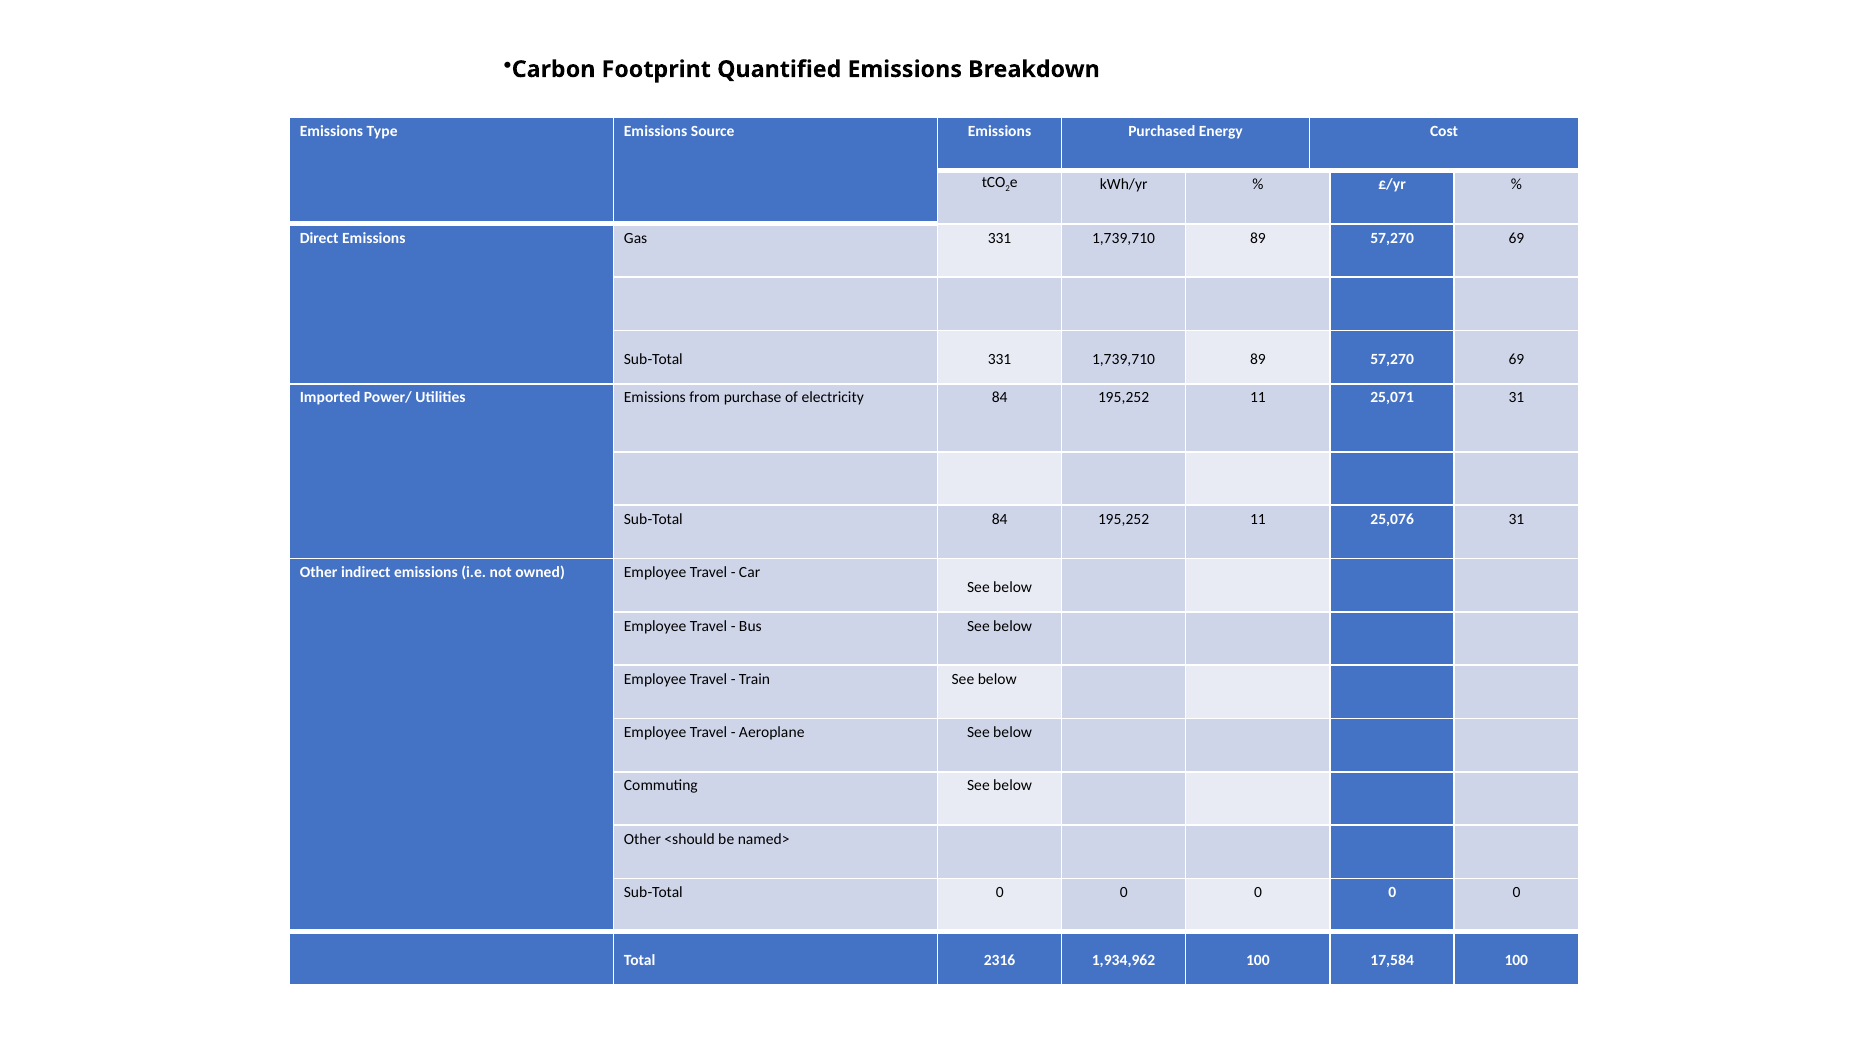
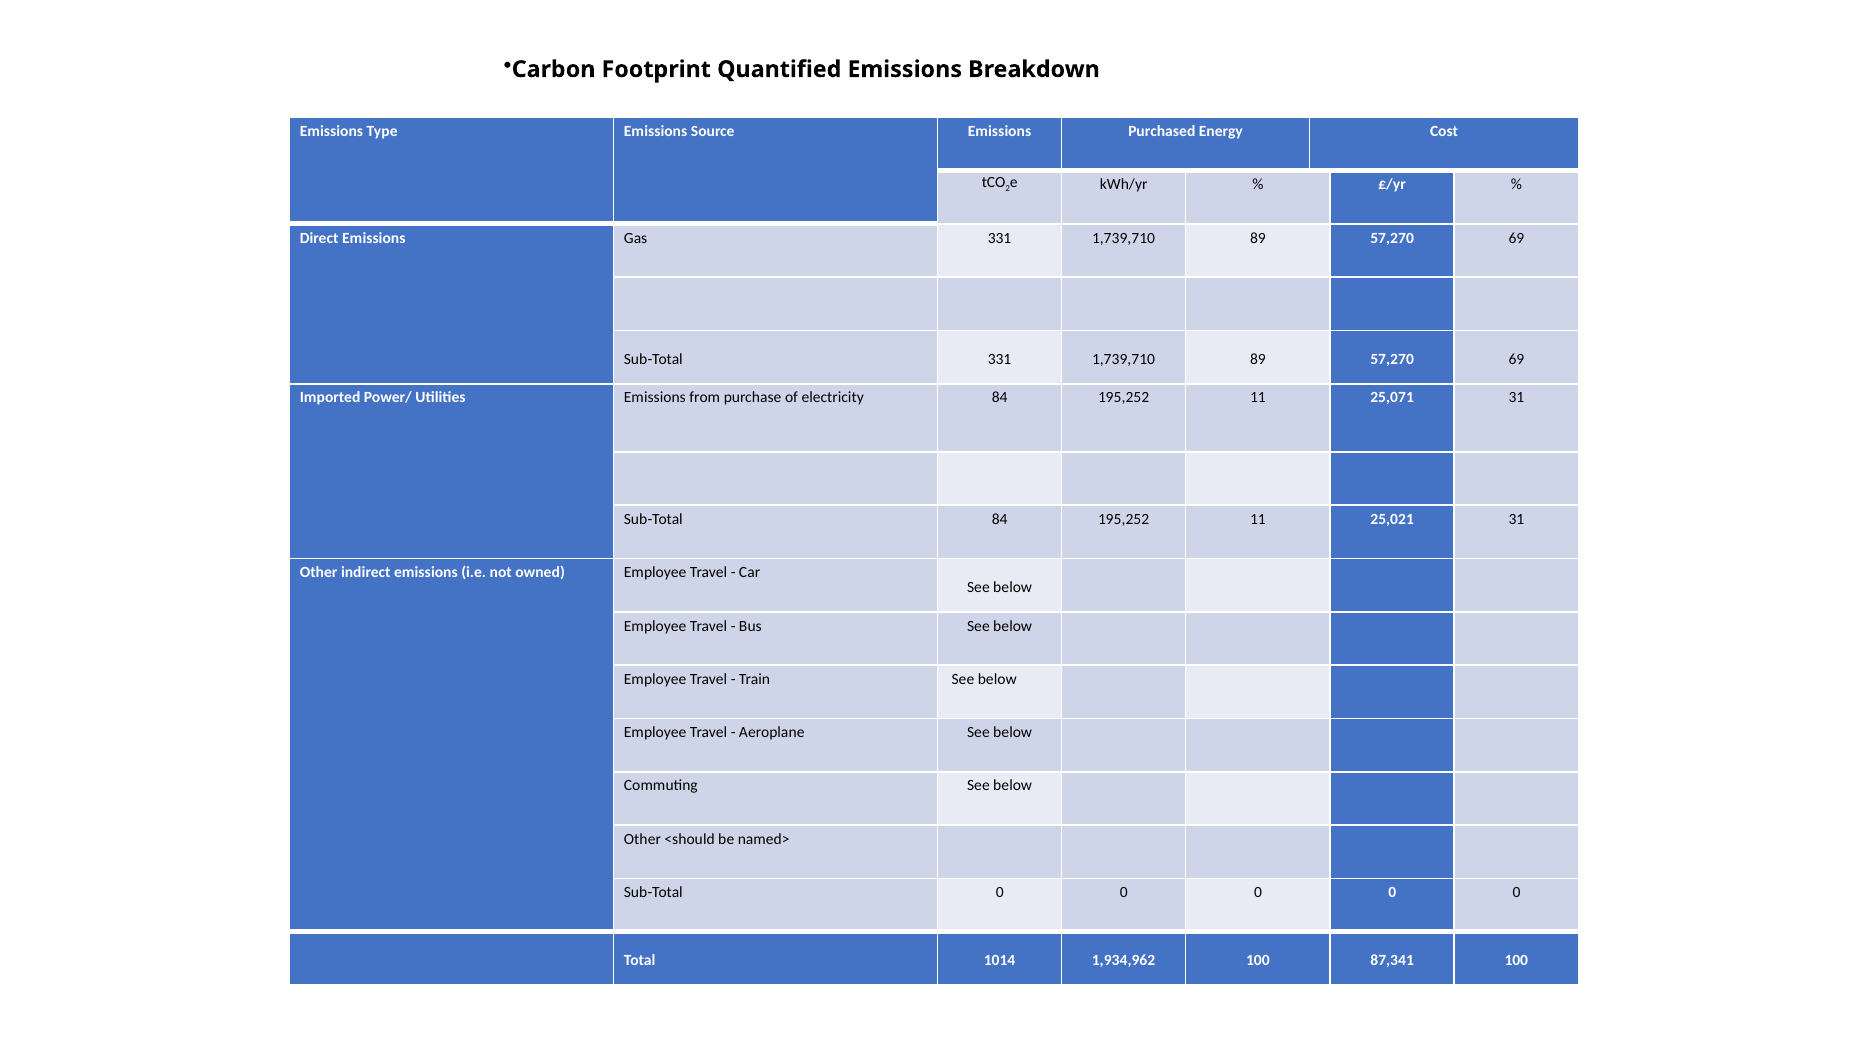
25,076: 25,076 -> 25,021 (1392, 520)
2316: 2316 -> 1014 (1000, 961)
17,584: 17,584 -> 87,341 (1392, 961)
